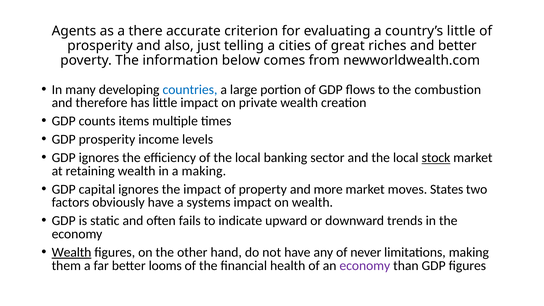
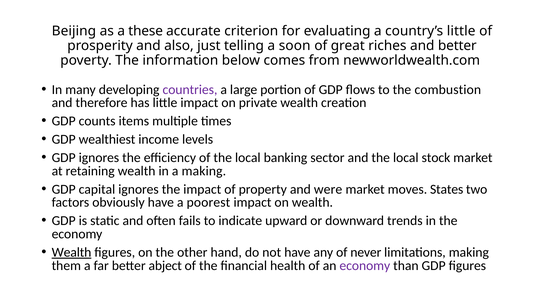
Agents: Agents -> Beijing (74, 31)
there: there -> these (146, 31)
cities: cities -> soon (295, 46)
countries colour: blue -> purple (190, 90)
GDP prosperity: prosperity -> wealthiest (107, 139)
stock underline: present -> none (436, 158)
more: more -> were (328, 189)
systems: systems -> poorest (208, 202)
looms: looms -> abject (165, 266)
